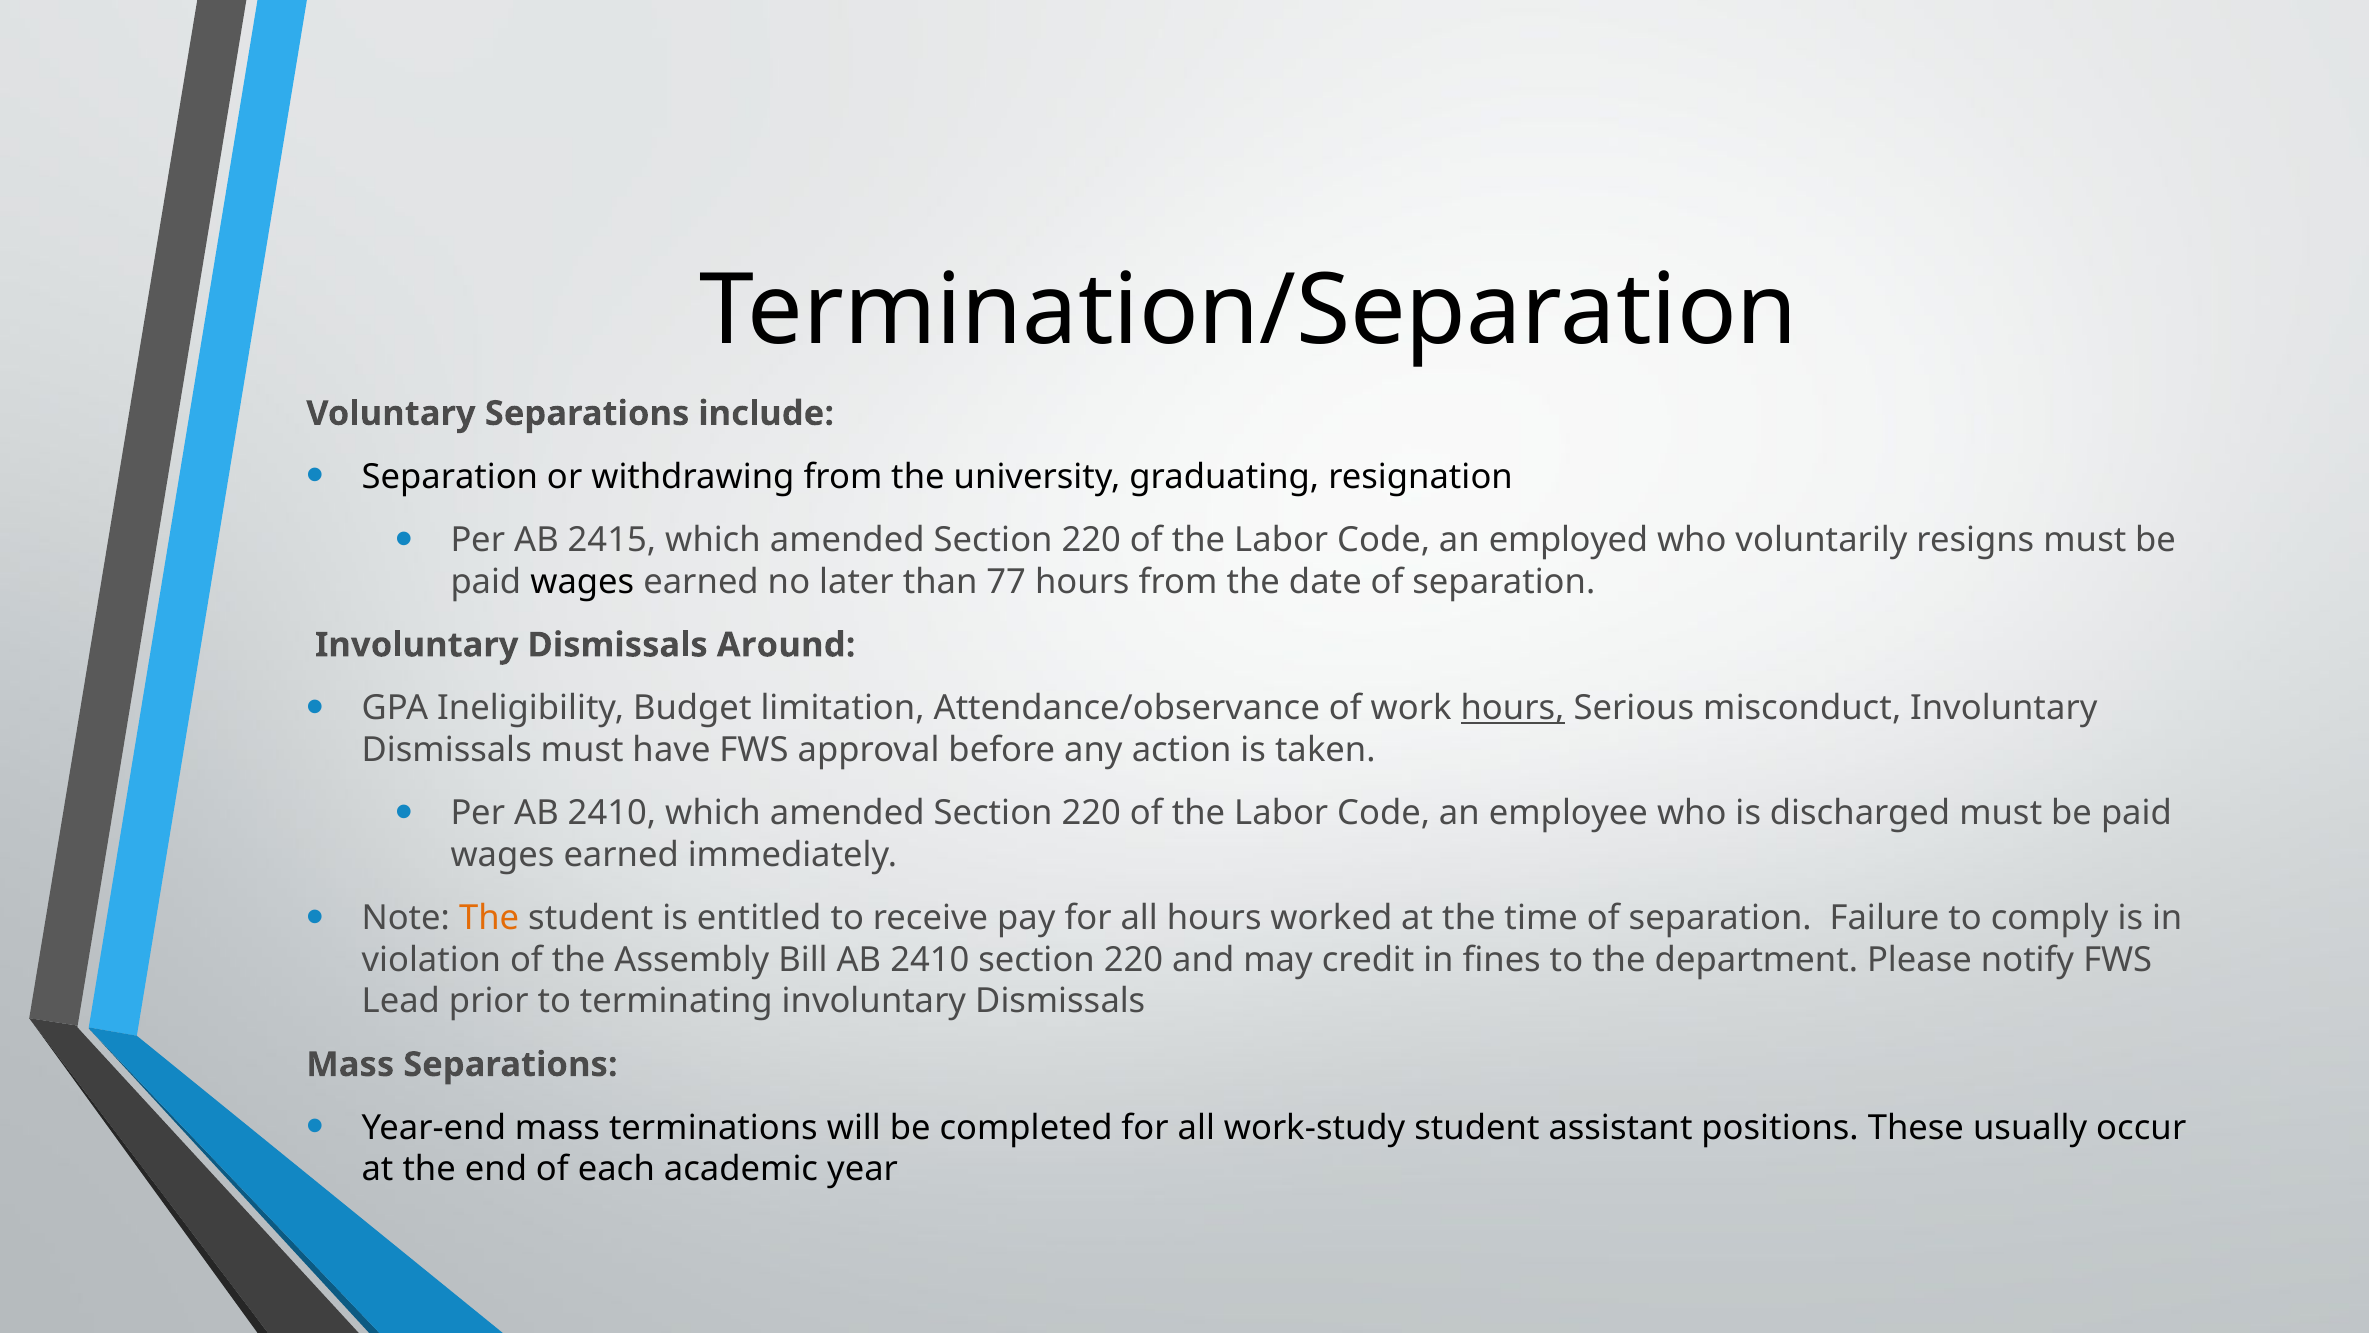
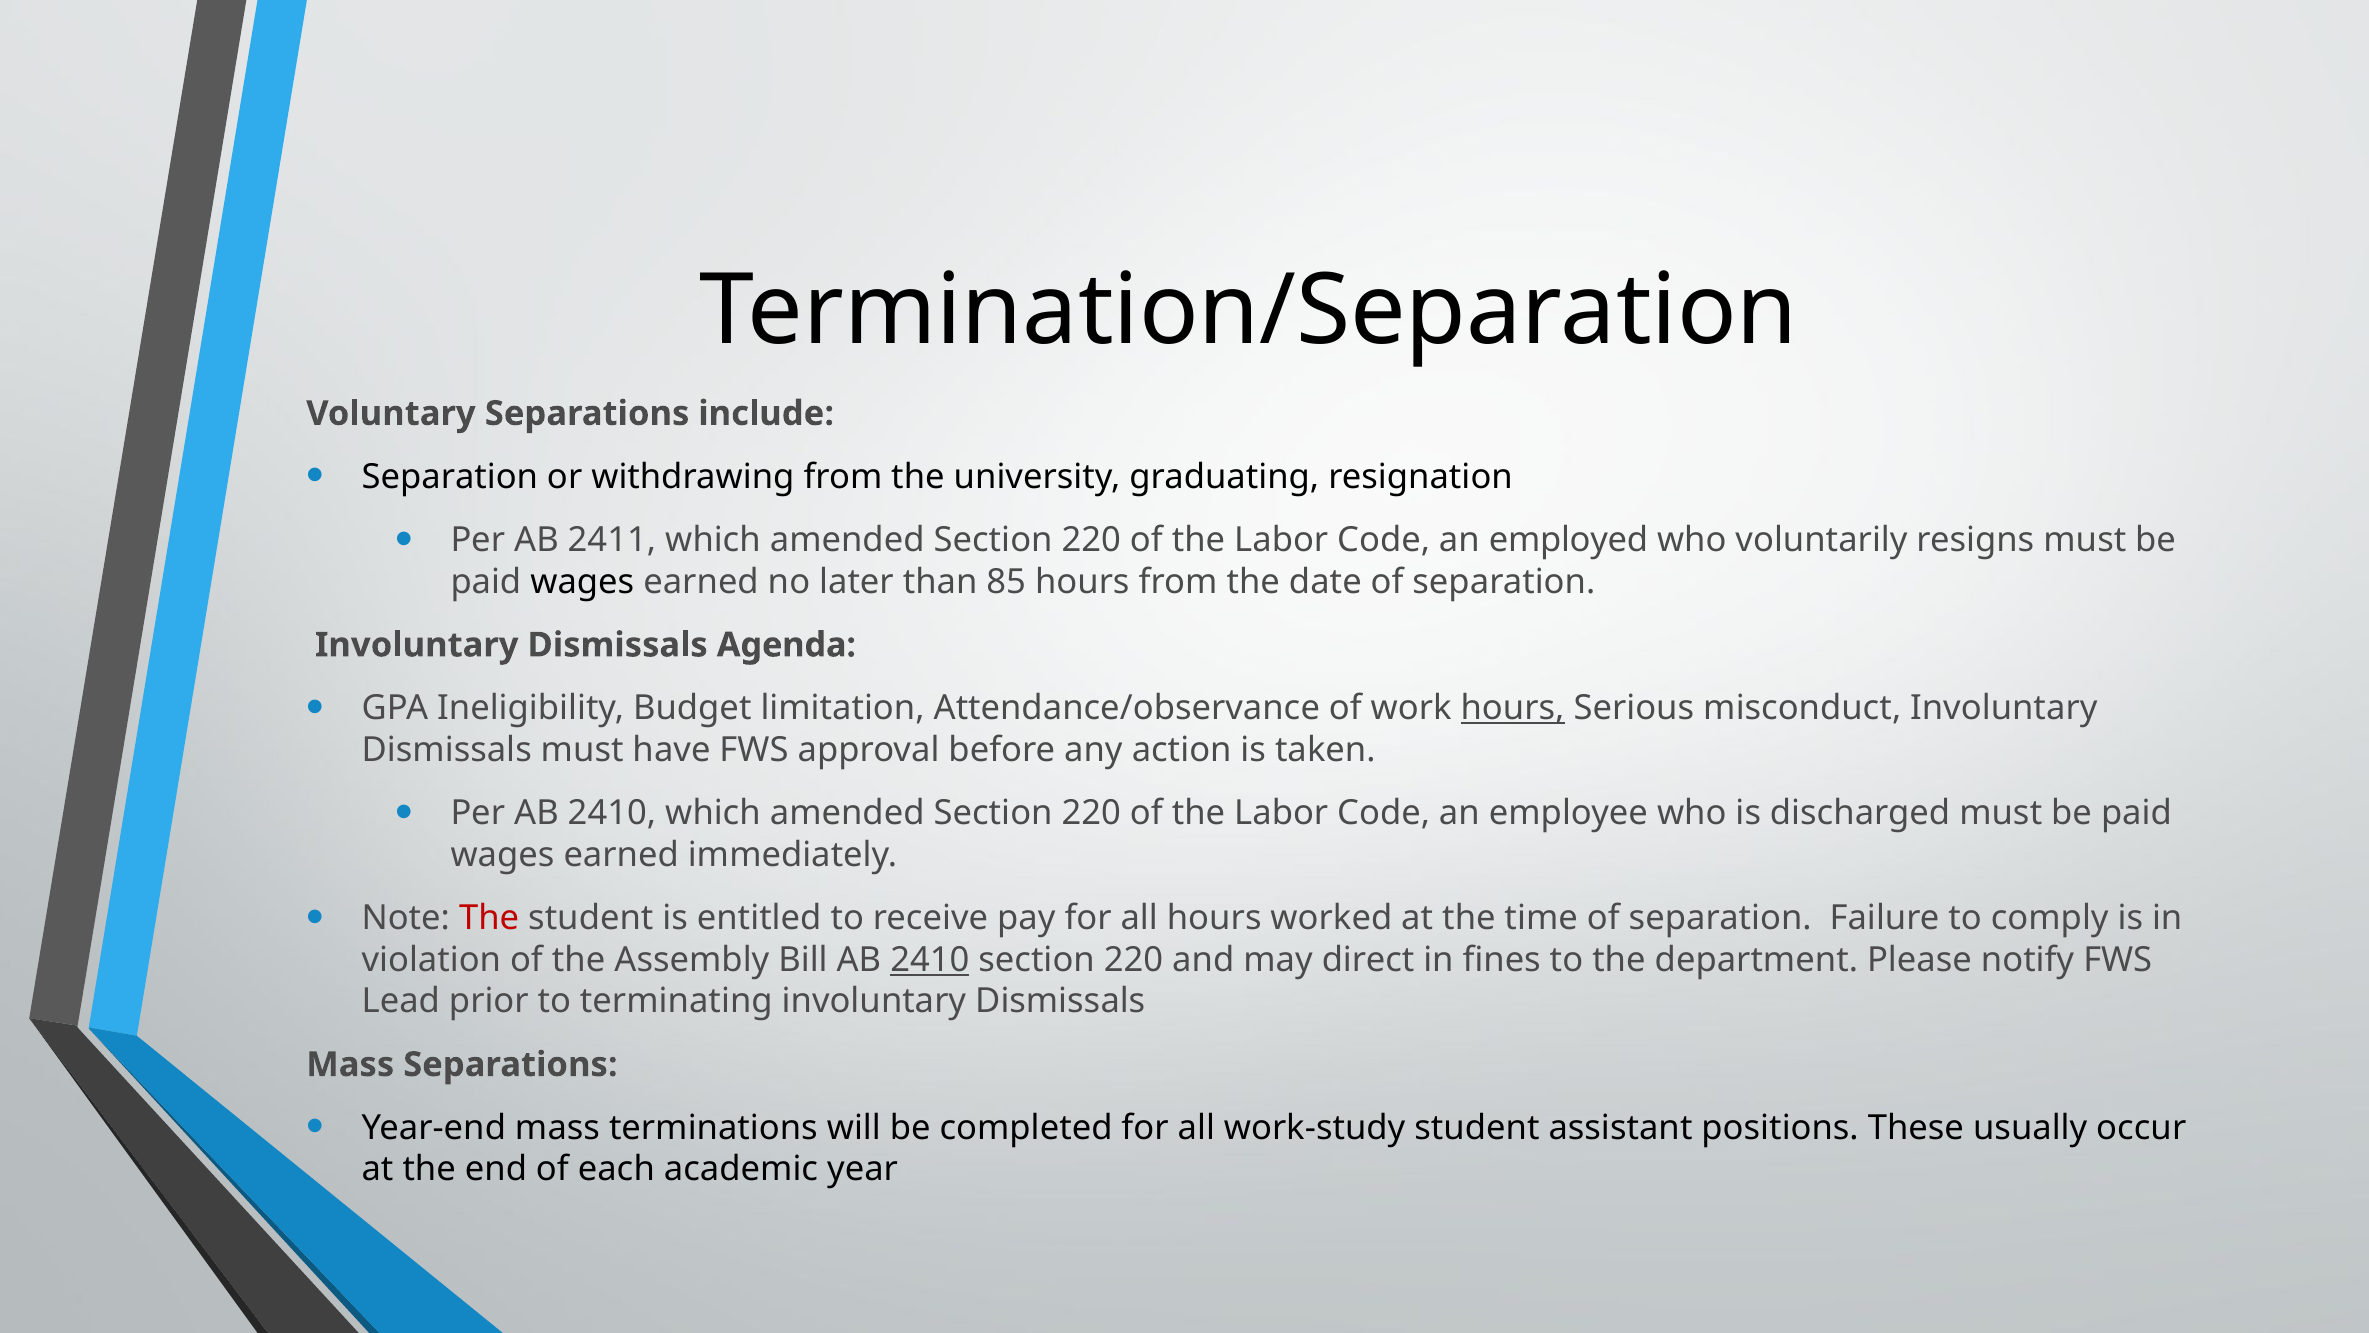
2415: 2415 -> 2411 (612, 540)
77: 77 -> 85 (1006, 582)
Around: Around -> Agenda (786, 645)
The colour: orange -> red (489, 918)
2410 underline: none -> present (930, 959)
credit: credit -> direct (1368, 959)
